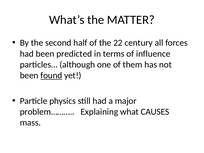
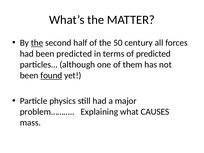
the underline: none -> present (37, 43)
22: 22 -> 50 (118, 43)
of influence: influence -> predicted (153, 54)
